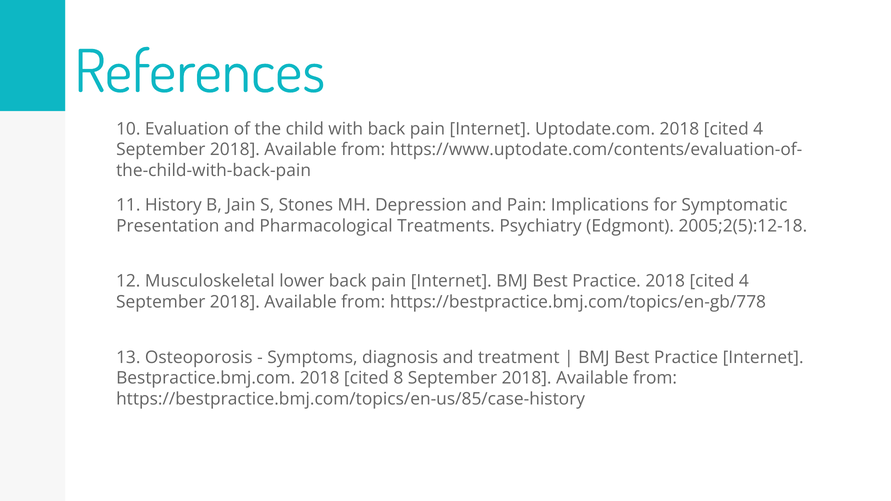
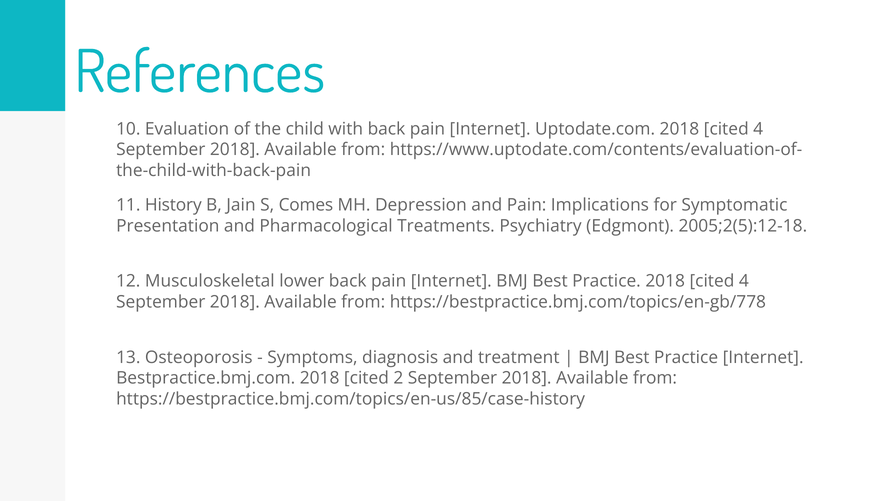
Stones: Stones -> Comes (306, 205)
8: 8 -> 2 (398, 378)
